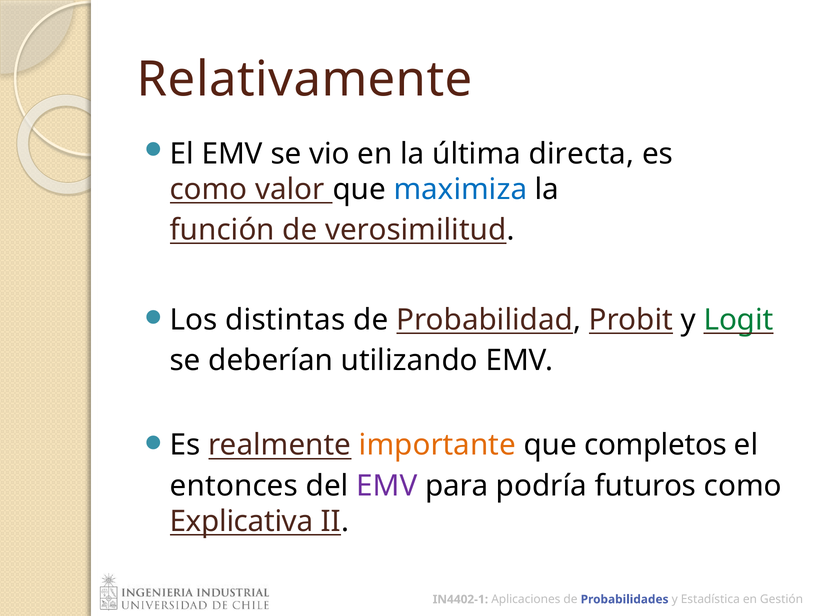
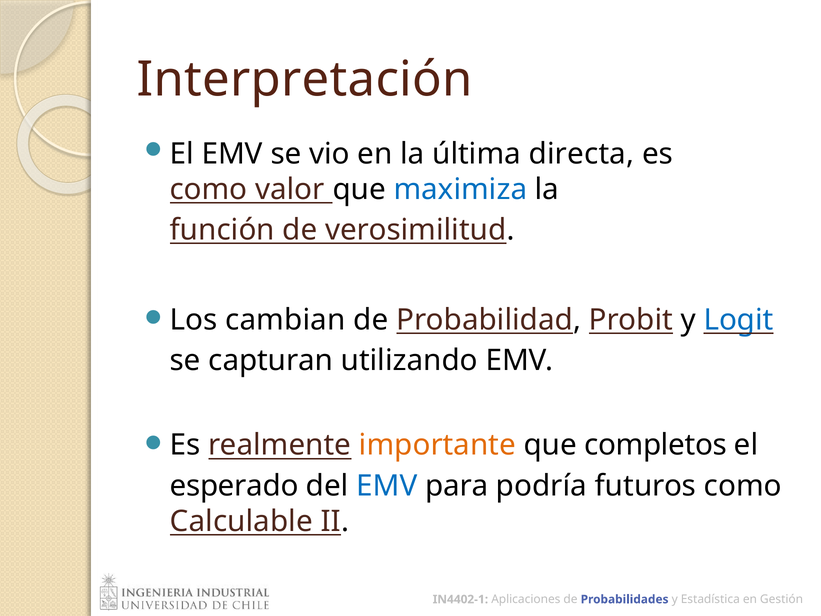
Relativamente: Relativamente -> Interpretación (305, 79)
distintas: distintas -> cambian (285, 320)
Logit colour: green -> blue (739, 320)
deberían: deberían -> capturan (271, 360)
entonces: entonces -> esperado (234, 486)
EMV colour: purple -> blue (387, 486)
Explicativa: Explicativa -> Calculable (241, 521)
